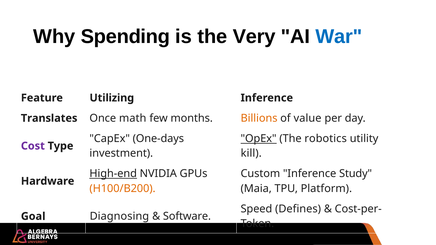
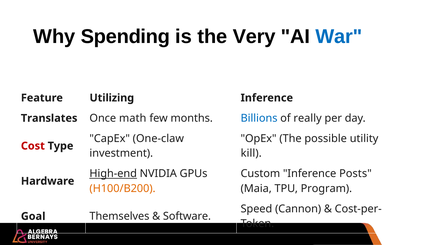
Billions colour: orange -> blue (259, 118)
value: value -> really (308, 118)
One-days: One-days -> One-claw (158, 139)
OpEx underline: present -> none (259, 139)
robotics: robotics -> possible (326, 139)
Cost colour: purple -> red (33, 146)
Study: Study -> Posts (355, 174)
Platform: Platform -> Program (326, 189)
Defines: Defines -> Cannon (298, 209)
Diagnosing: Diagnosing -> Themselves (119, 216)
